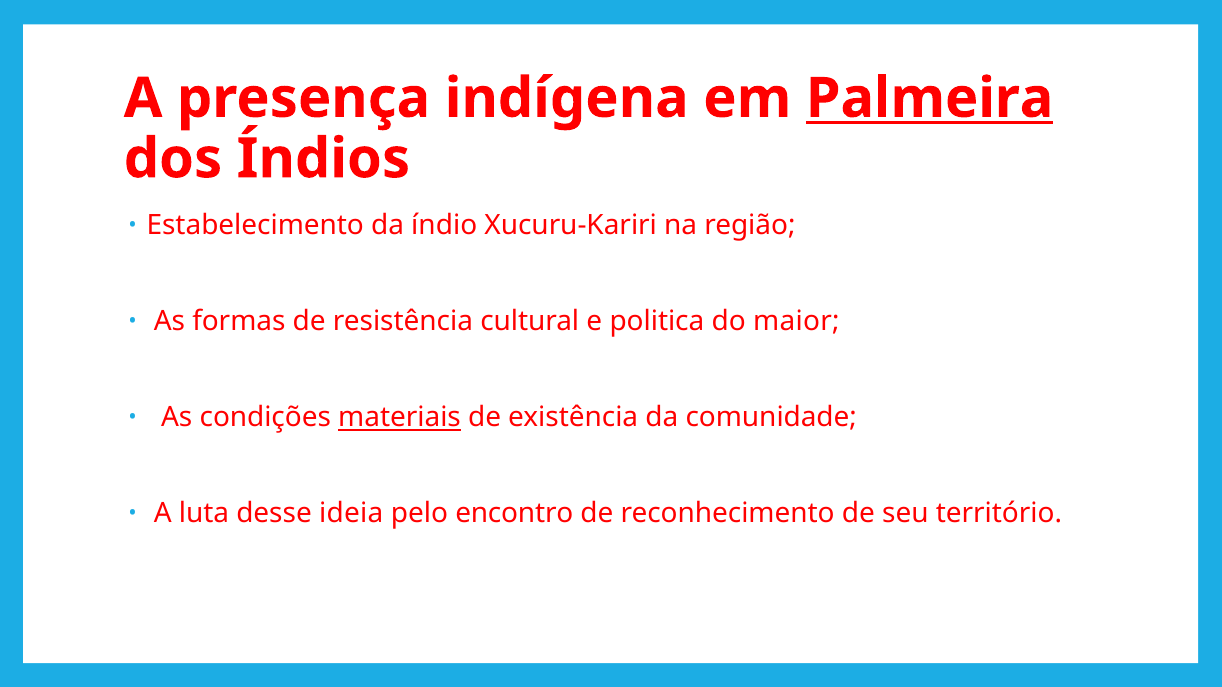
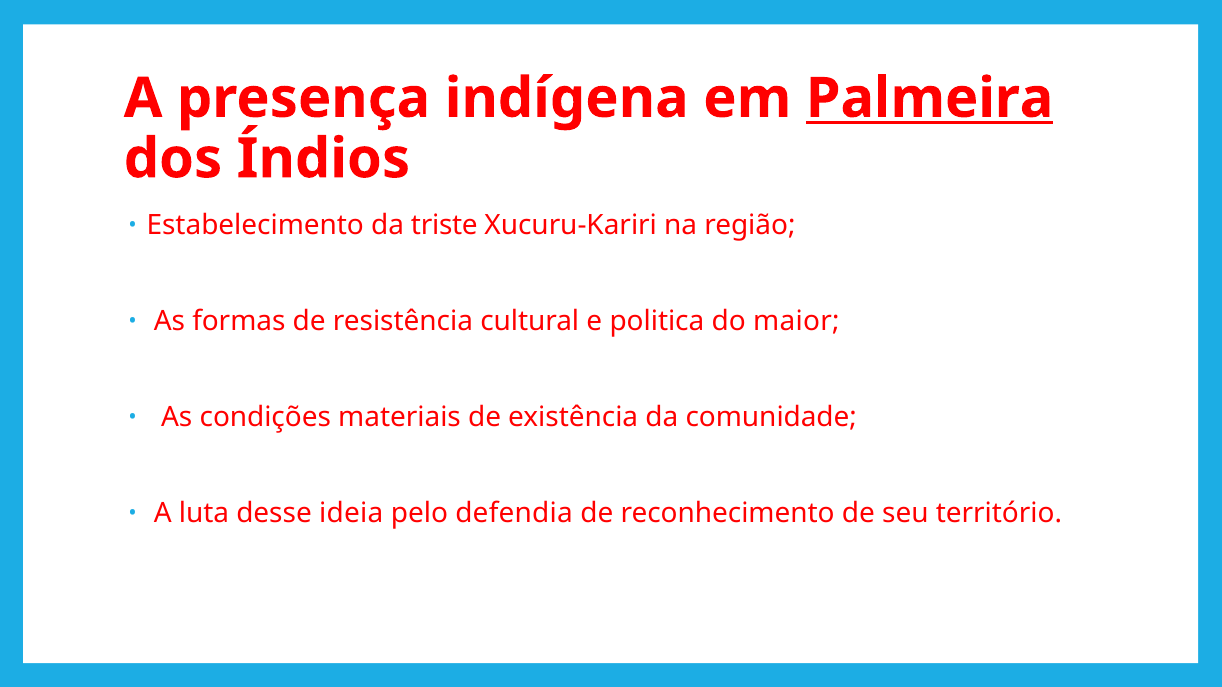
índio: índio -> triste (444, 226)
materiais underline: present -> none (400, 418)
encontro: encontro -> defendia (514, 514)
